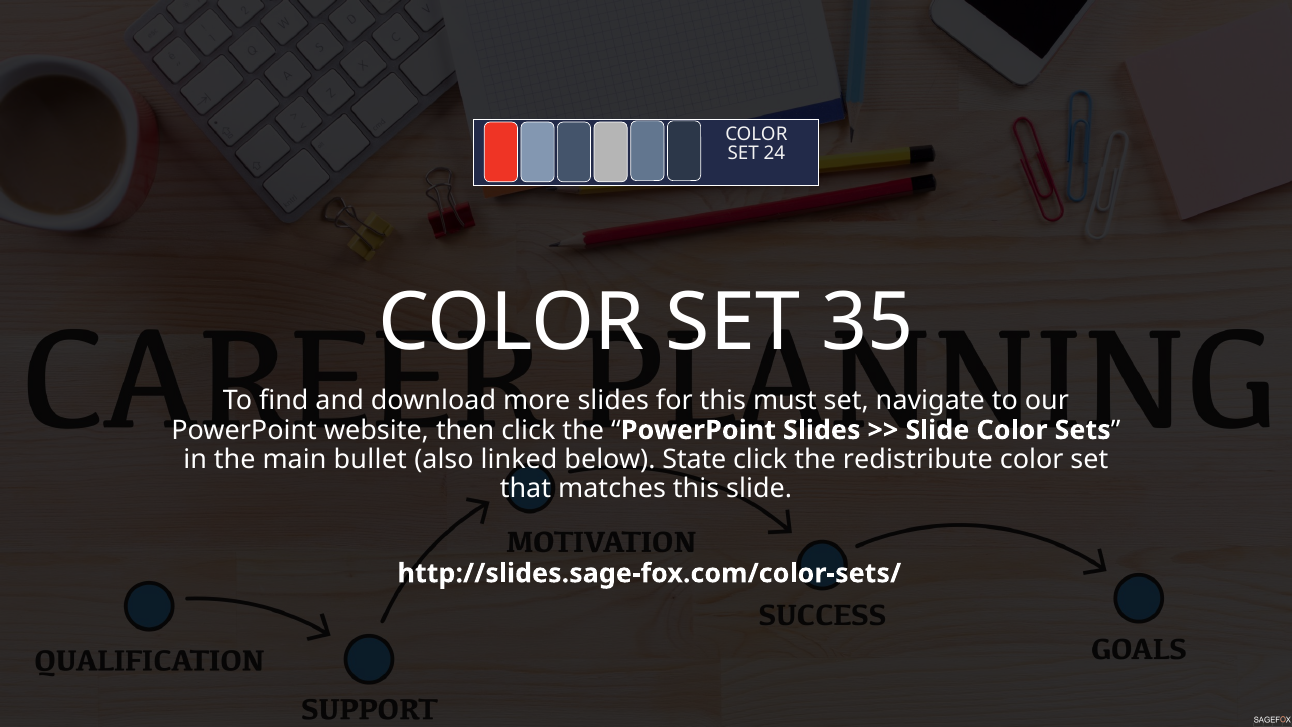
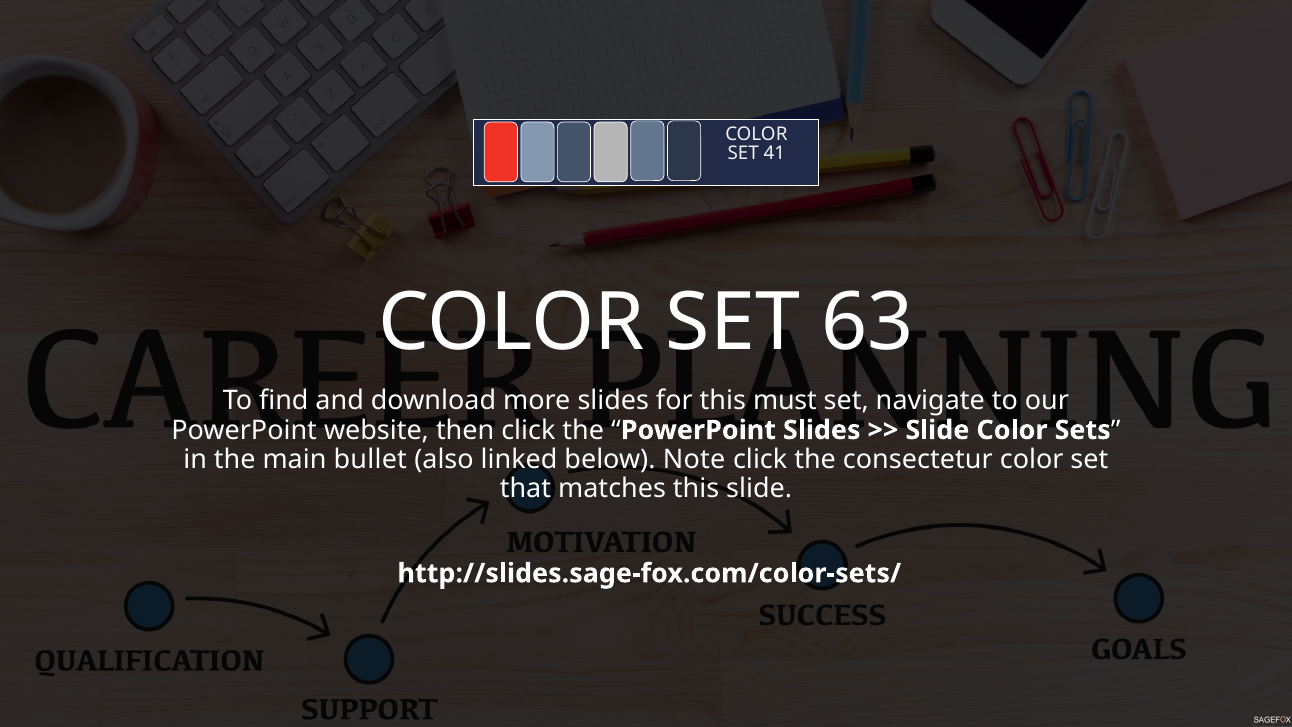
24: 24 -> 41 (774, 153)
35: 35 -> 63 (867, 323)
State: State -> Note (694, 459)
redistribute: redistribute -> consectetur (918, 459)
